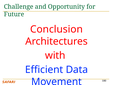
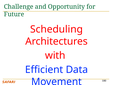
Conclusion: Conclusion -> Scheduling (56, 29)
